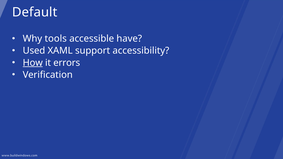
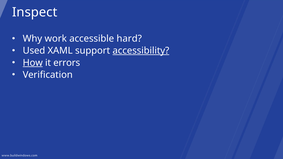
Default: Default -> Inspect (35, 12)
tools: tools -> work (56, 39)
have: have -> hard (129, 39)
accessibility underline: none -> present (141, 51)
